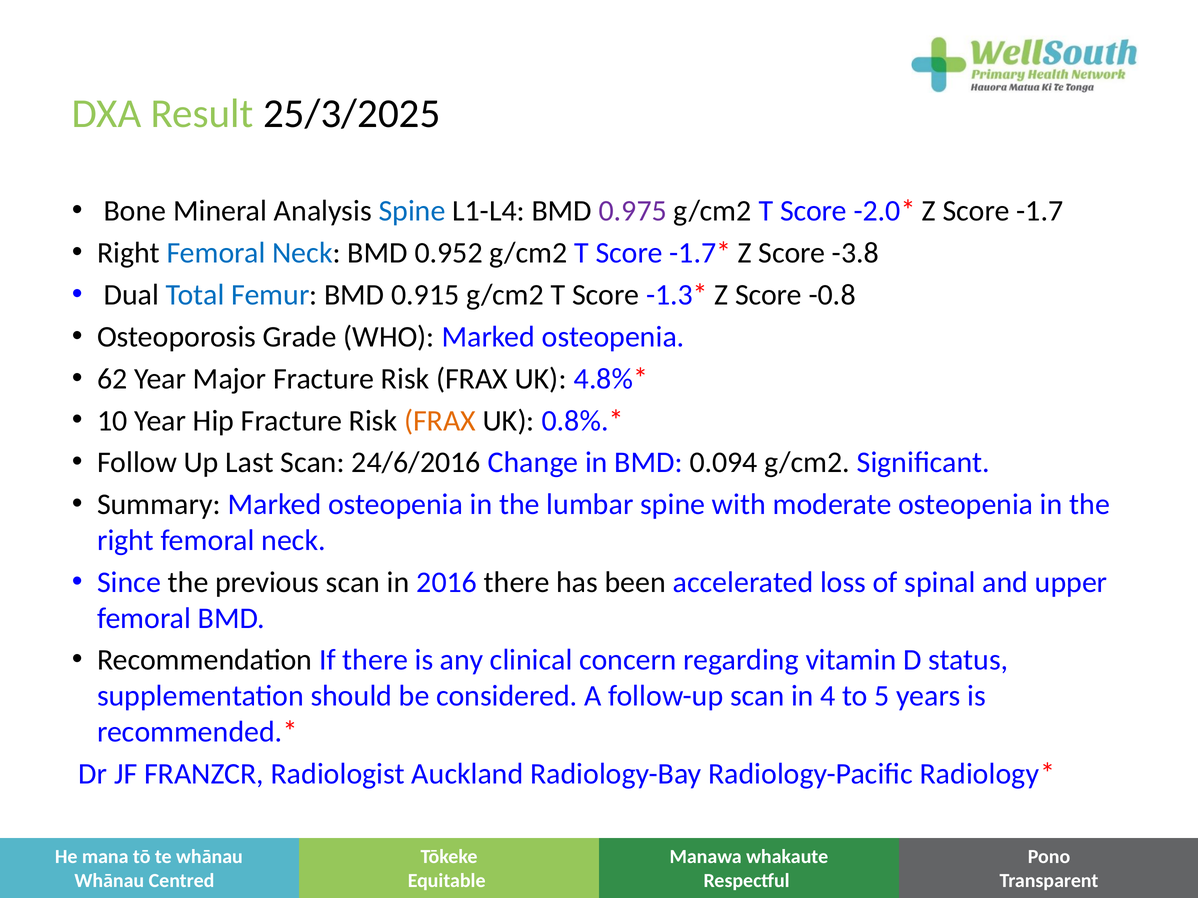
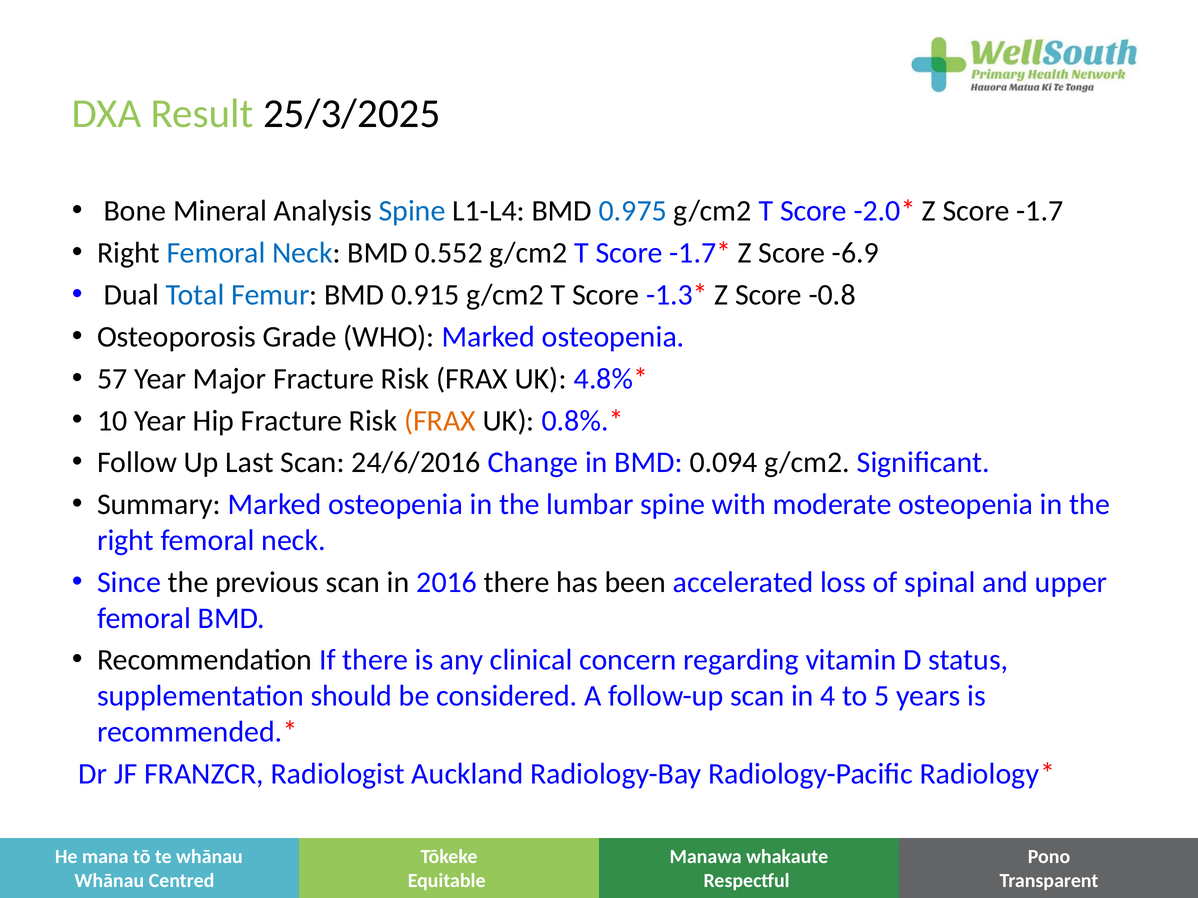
0.975 colour: purple -> blue (633, 211)
0.952: 0.952 -> 0.552 (449, 253)
-3.8: -3.8 -> -6.9 (856, 253)
62: 62 -> 57 (112, 379)
